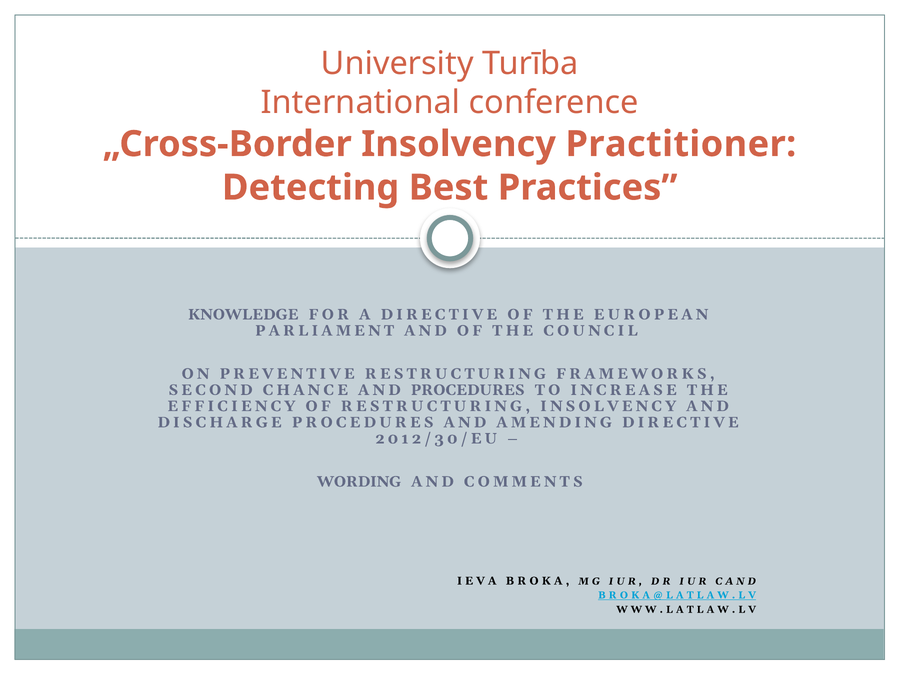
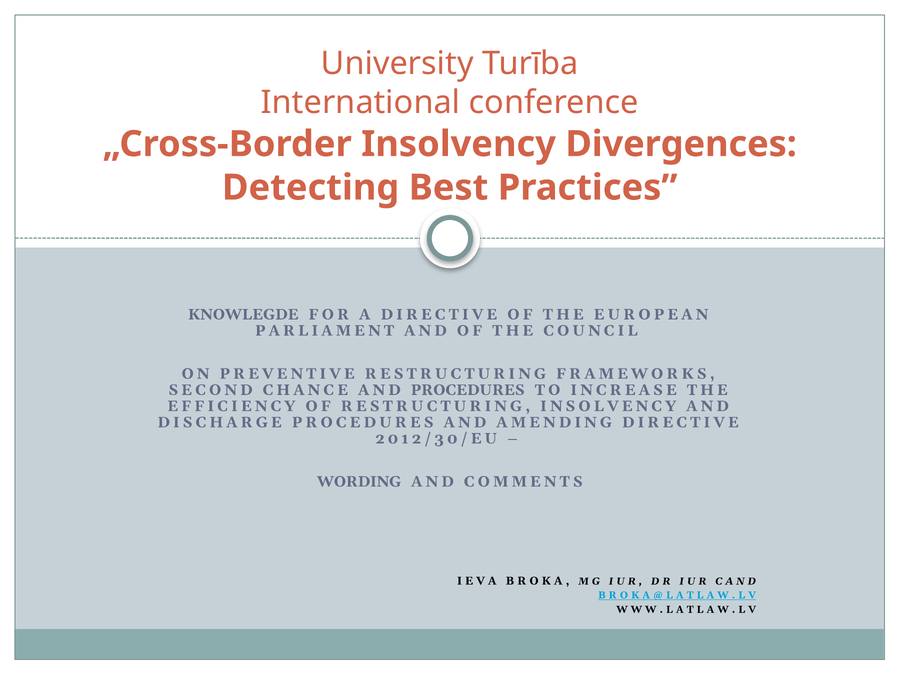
Practitioner: Practitioner -> Divergences (681, 144)
KNOWLEDGE: KNOWLEDGE -> KNOWLEGDE (243, 314)
